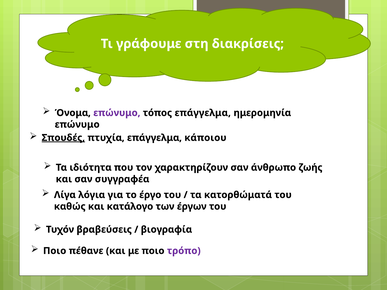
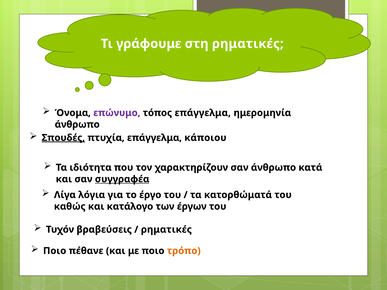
στη διακρίσεις: διακρίσεις -> ρηματικές (248, 44)
επώνυμο: επώνυμο -> άνθρωπο (77, 125)
ζωής: ζωής -> κατά (310, 168)
συγγραφέα underline: none -> present (122, 179)
βιογραφία: βιογραφία -> ρηματικές (166, 230)
τρόπο colour: purple -> orange (184, 251)
